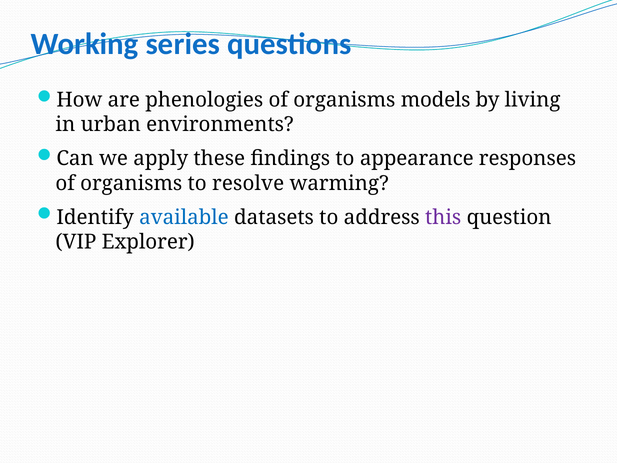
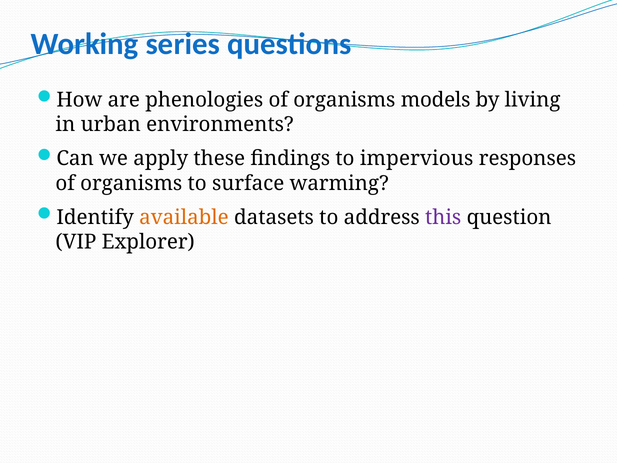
appearance: appearance -> impervious (417, 159)
resolve: resolve -> surface (248, 183)
available colour: blue -> orange (184, 217)
